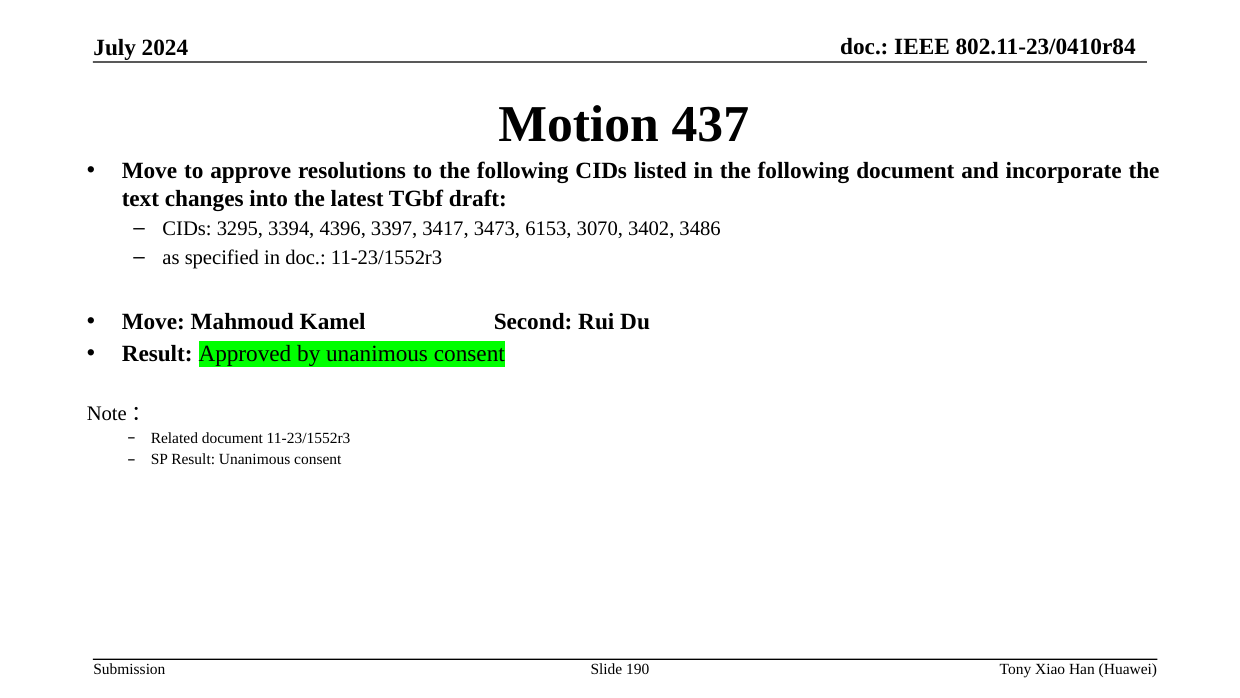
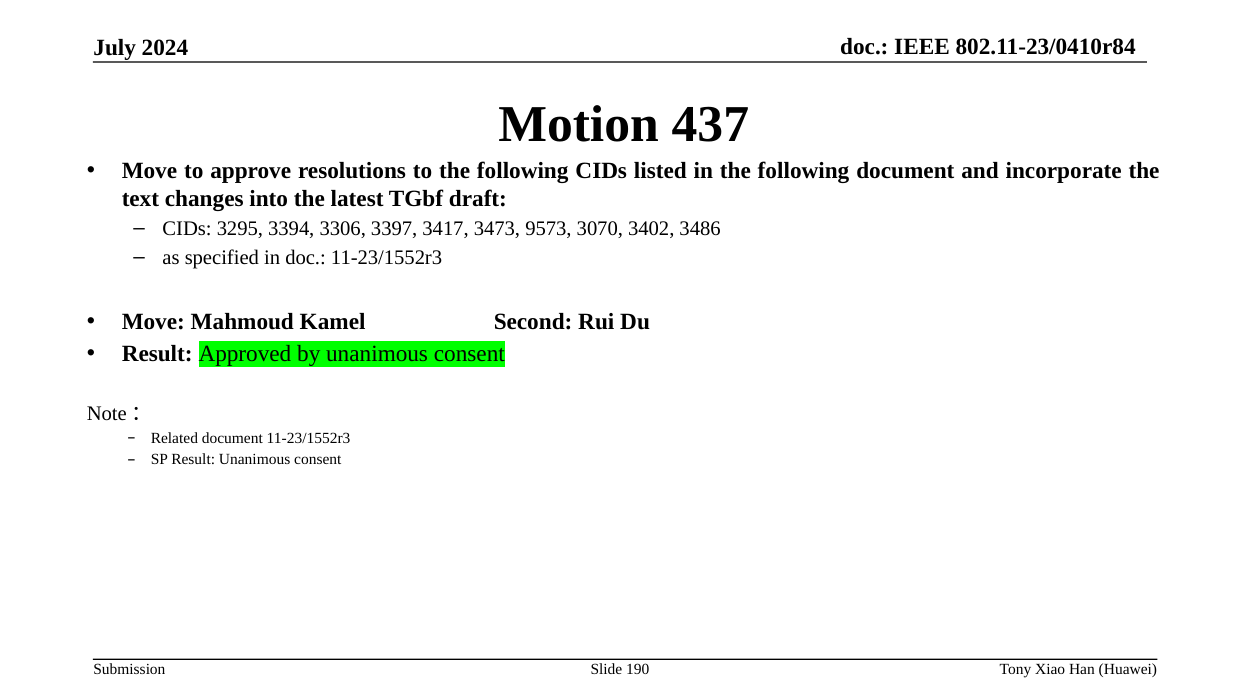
4396: 4396 -> 3306 (343, 229)
6153: 6153 -> 9573 (548, 229)
